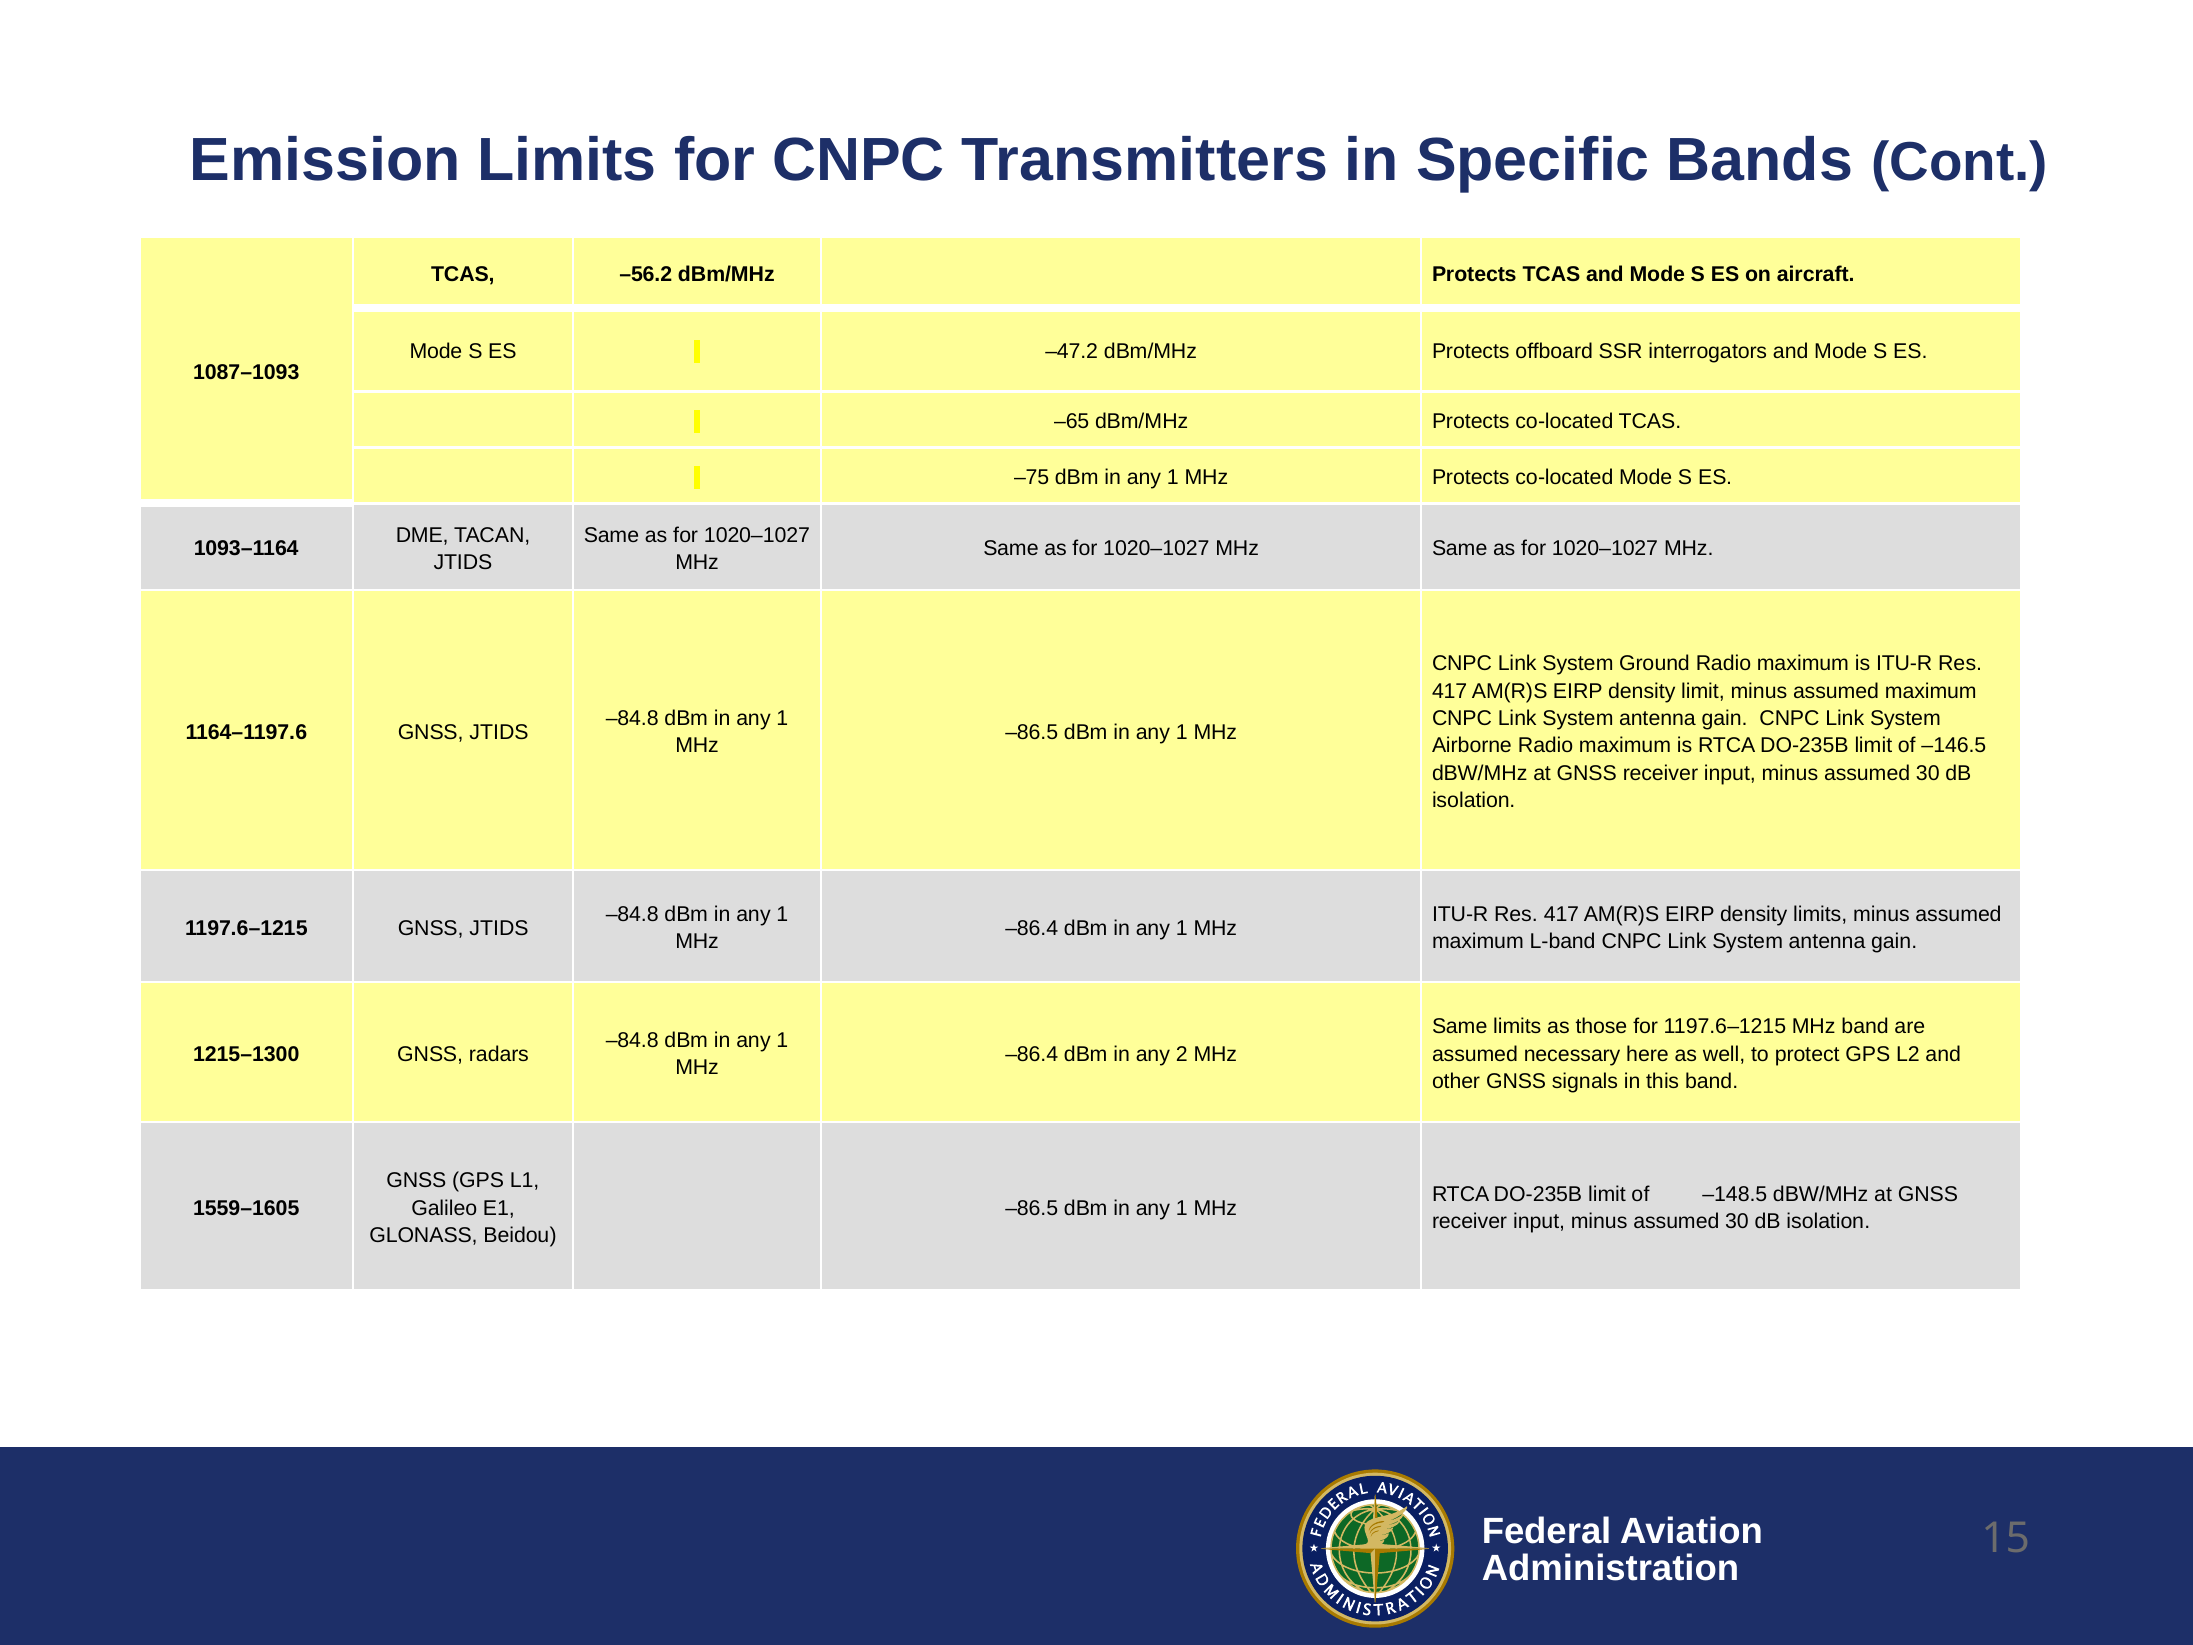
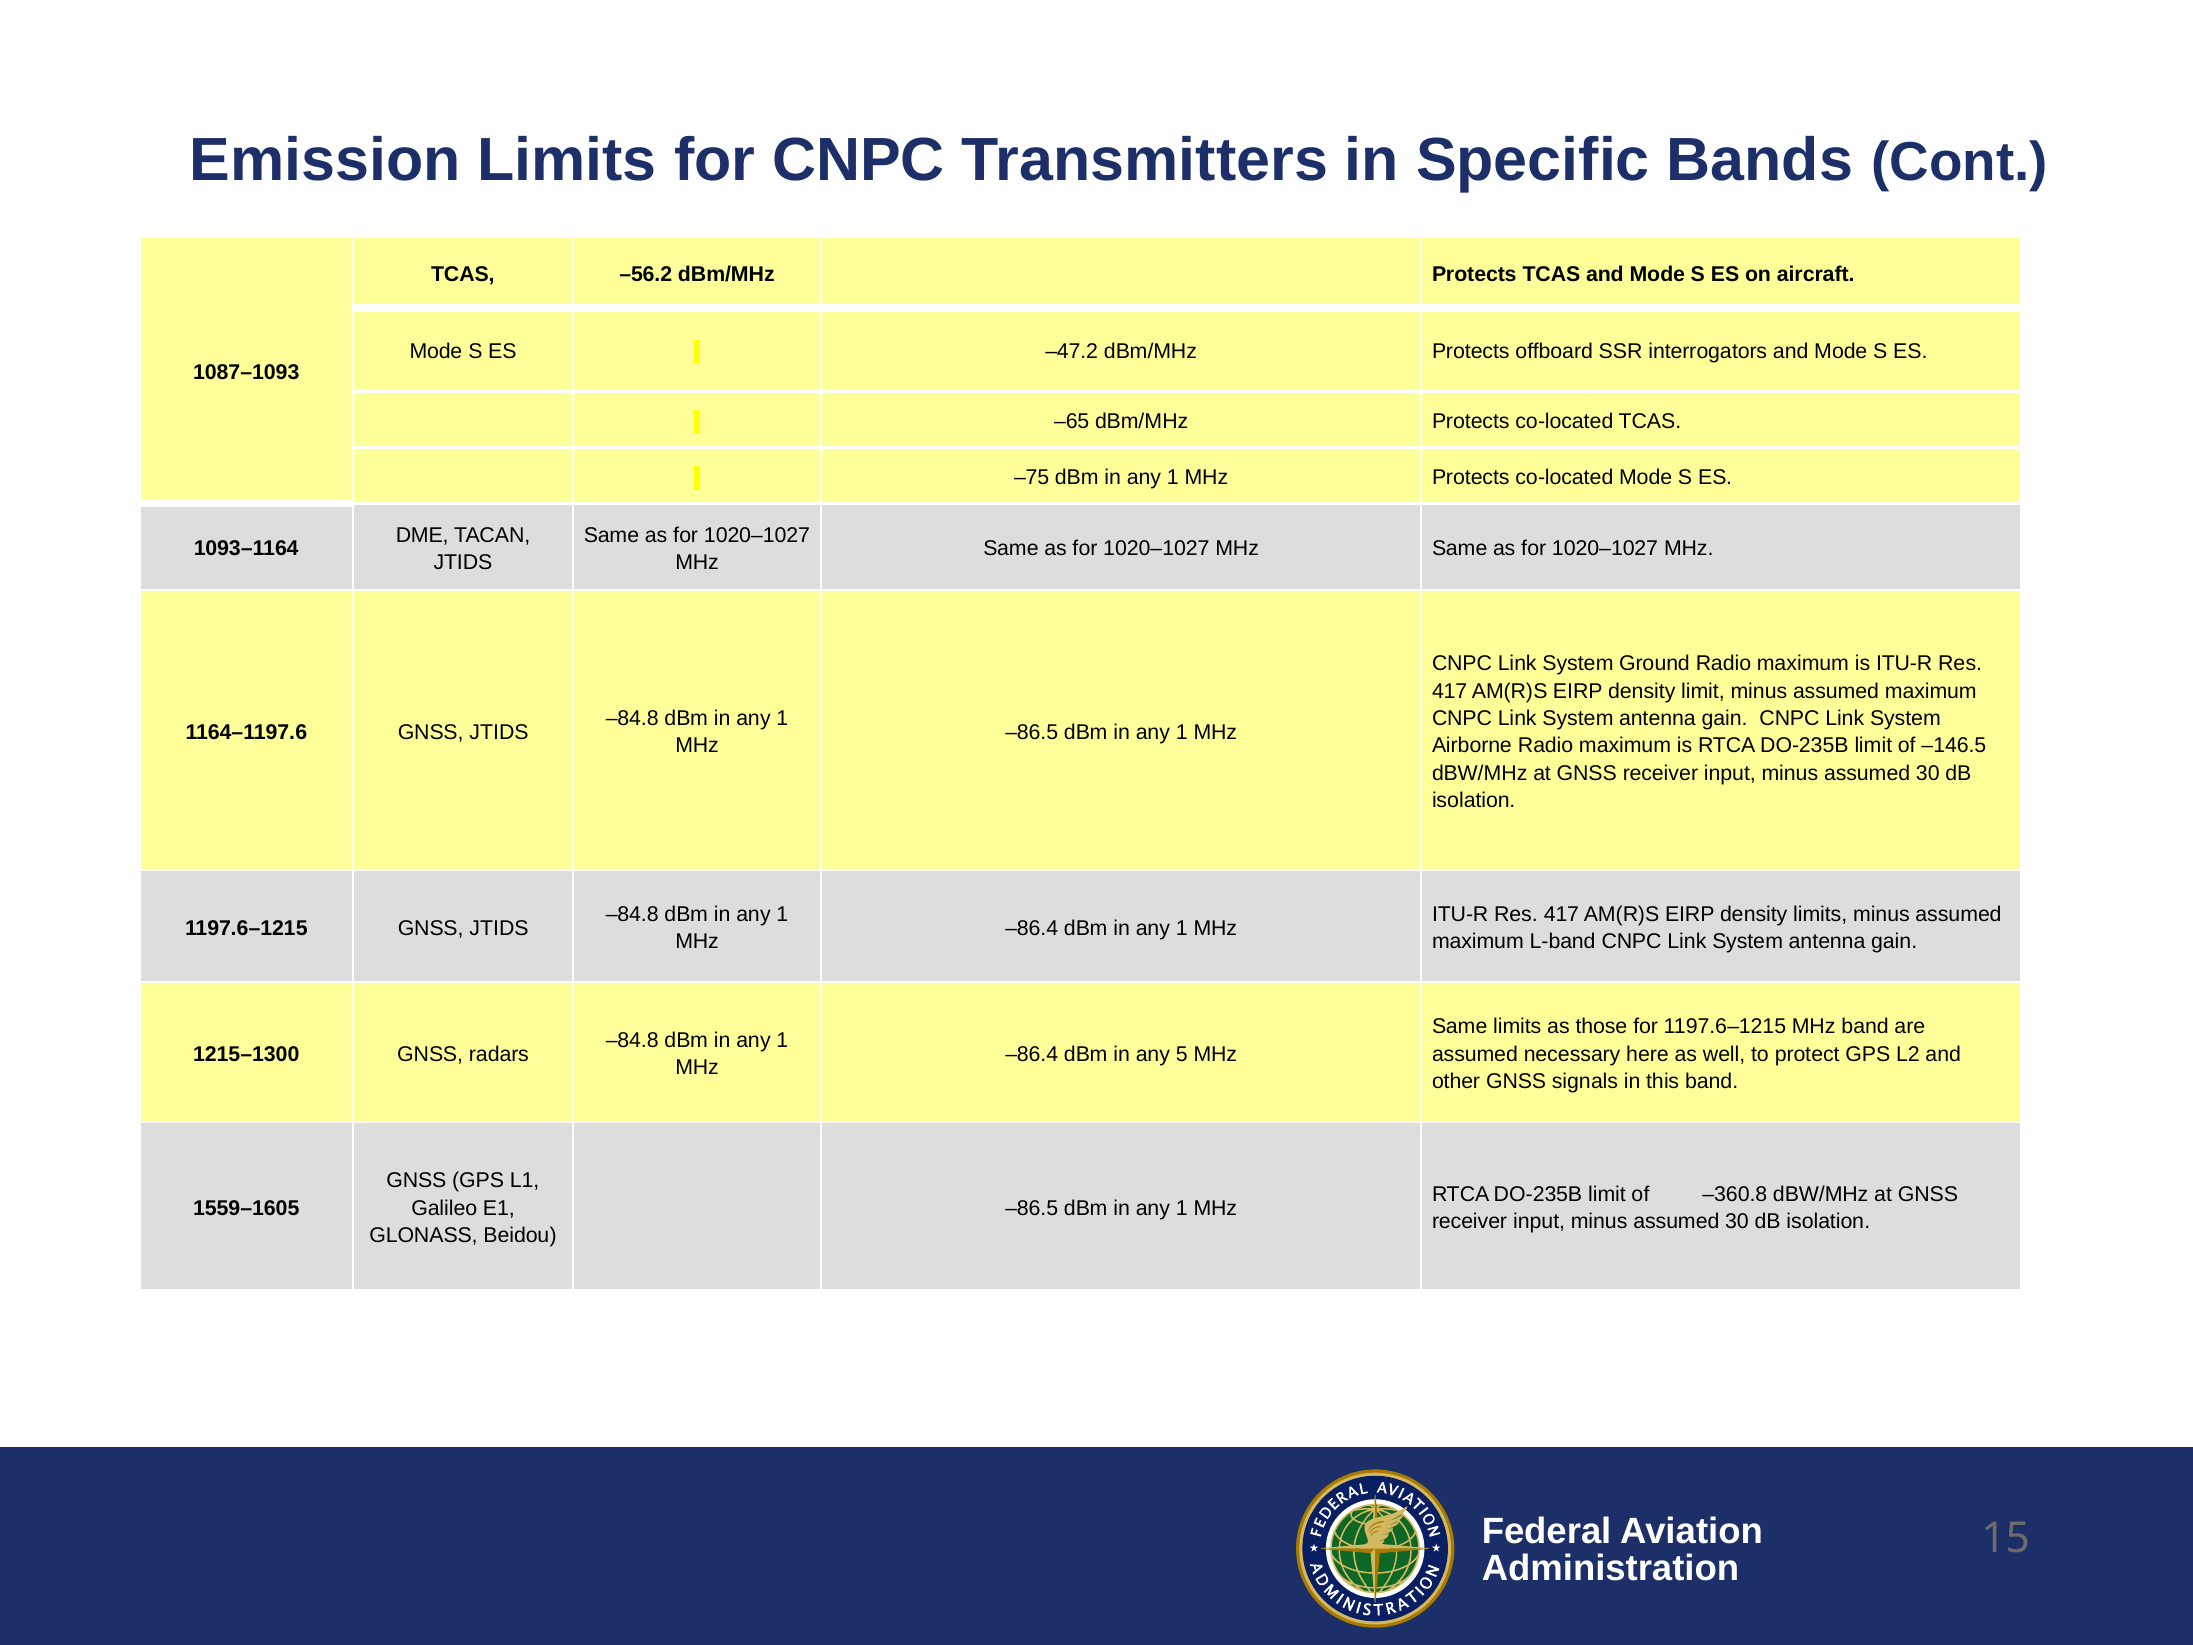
2: 2 -> 5 (1182, 1054)
–148.5: –148.5 -> –360.8 (1735, 1194)
